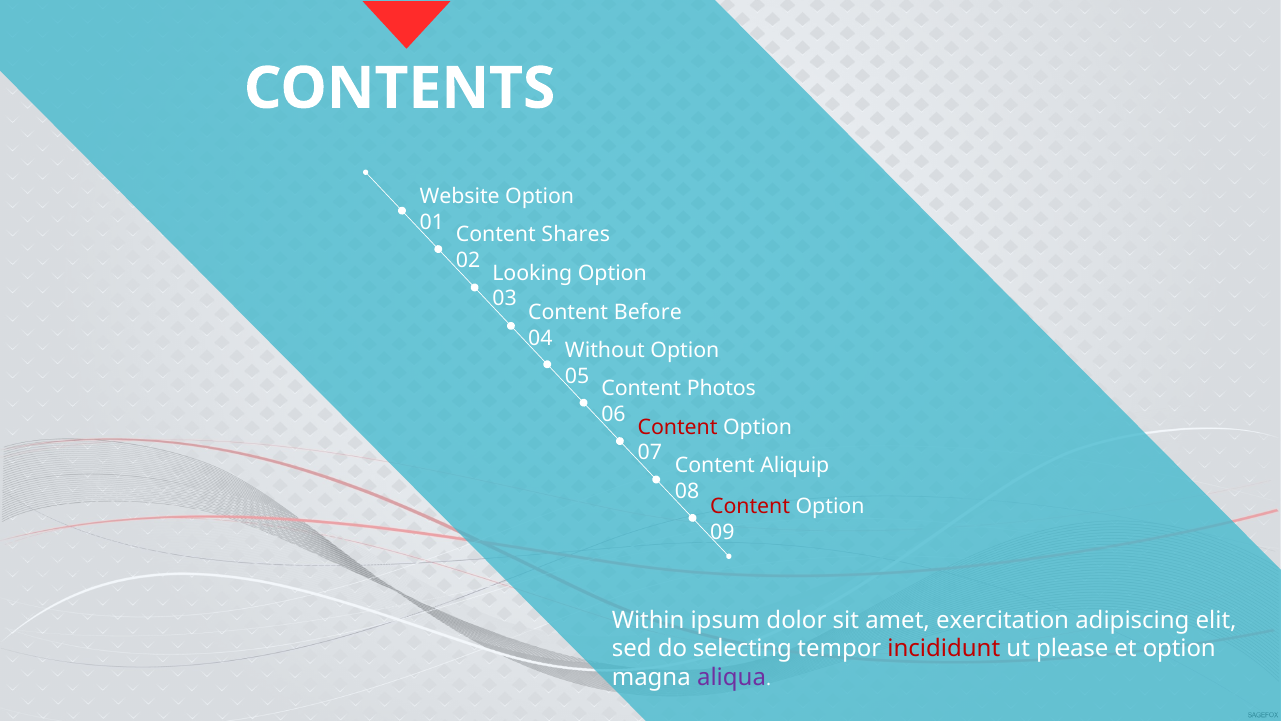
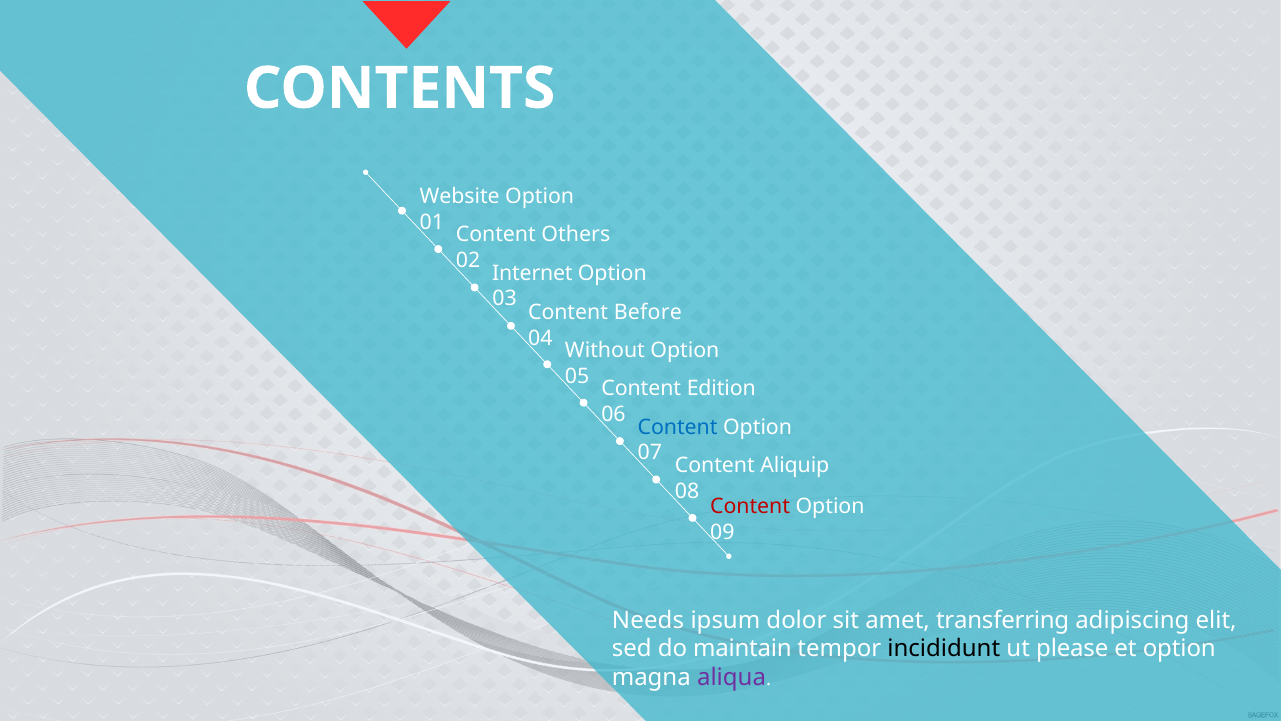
Shares: Shares -> Others (576, 235)
Looking: Looking -> Internet (532, 273)
Photos: Photos -> Edition (721, 388)
Content colour: red -> blue (678, 427)
Within: Within -> Needs (648, 620)
exercitation: exercitation -> transferring (1003, 620)
selecting: selecting -> maintain (742, 649)
incididunt colour: red -> black (944, 649)
